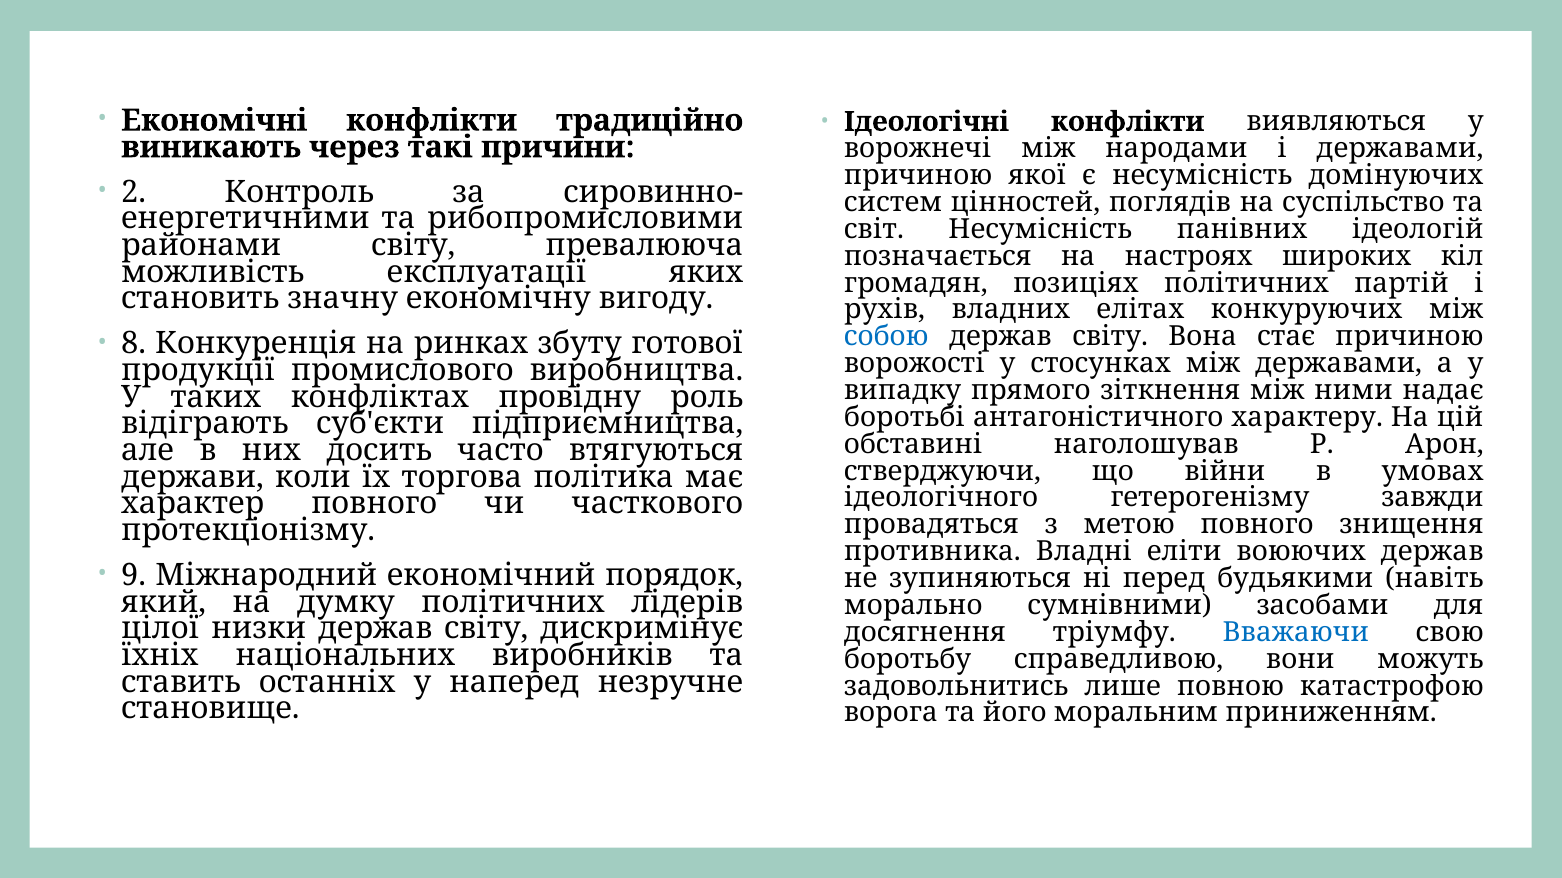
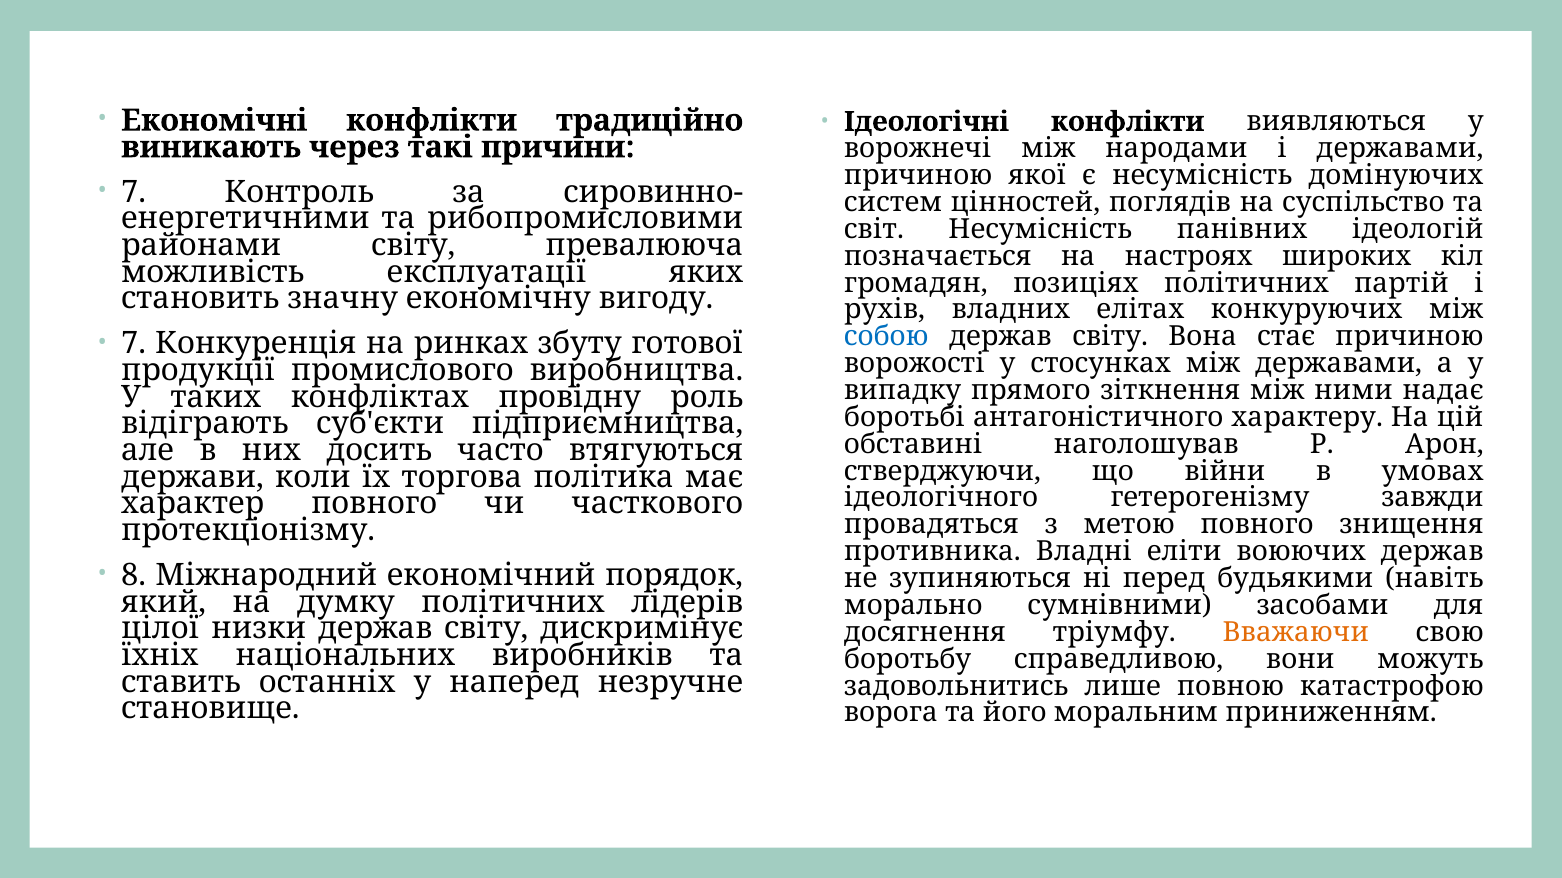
2: 2 -> 7 (134, 192)
8: 8 -> 7 (134, 344)
9: 9 -> 8 (134, 576)
Вважаючи colour: blue -> orange (1296, 633)
